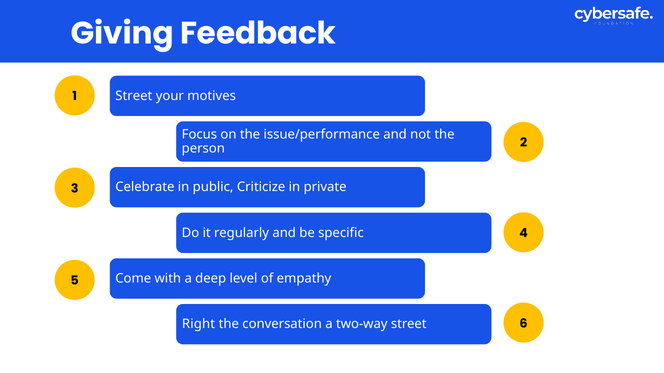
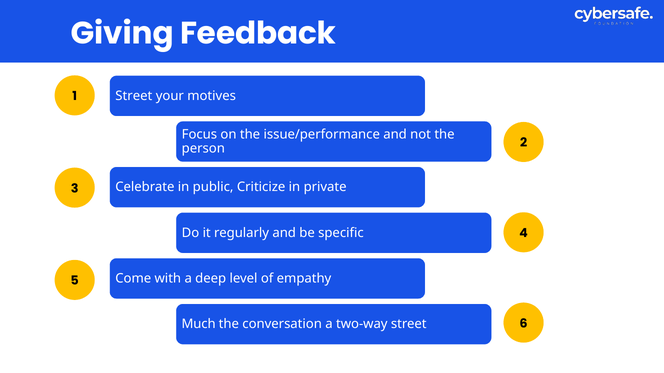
Right: Right -> Much (199, 324)
